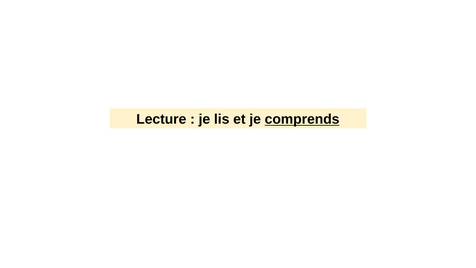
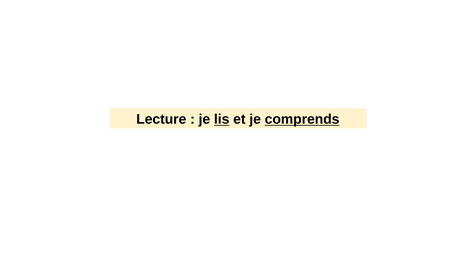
lis underline: none -> present (222, 119)
